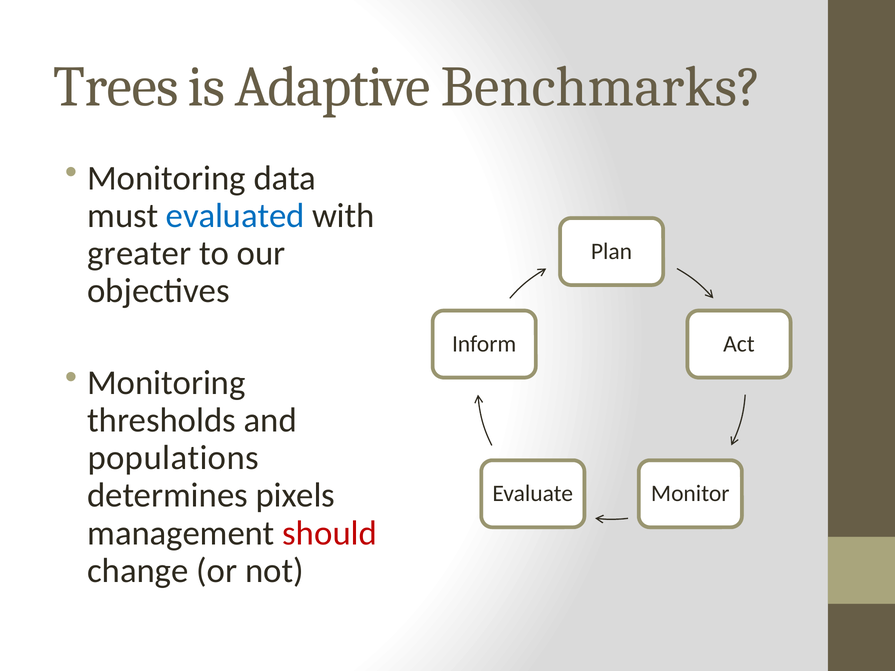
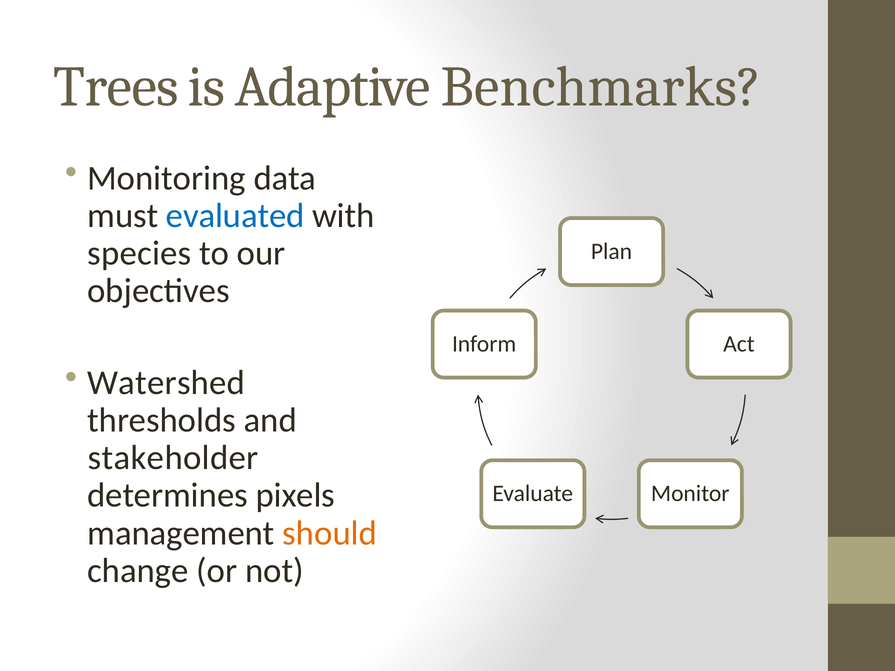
greater: greater -> species (139, 253)
Monitoring: Monitoring -> Watershed (166, 383)
populations: populations -> stakeholder (173, 458)
should colour: red -> orange (330, 533)
